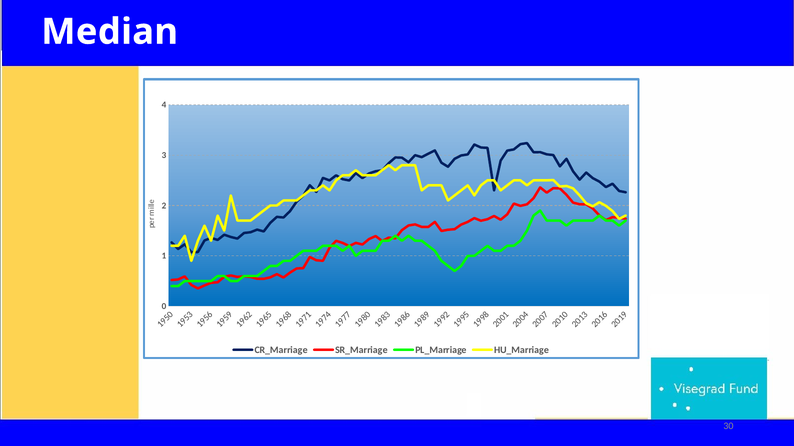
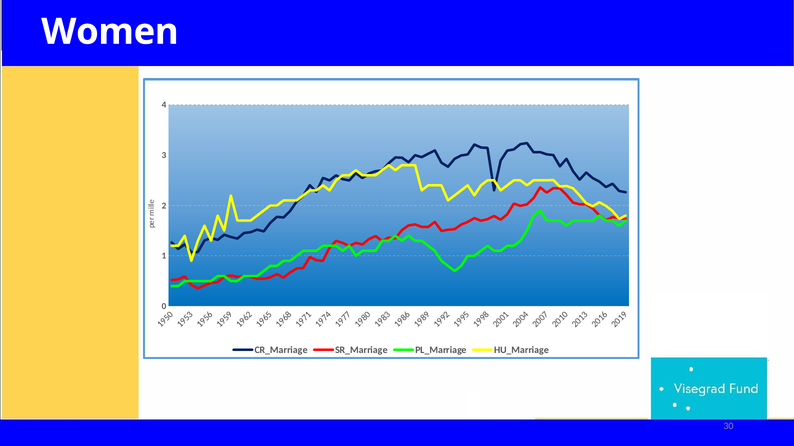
Median: Median -> Women (110, 32)
